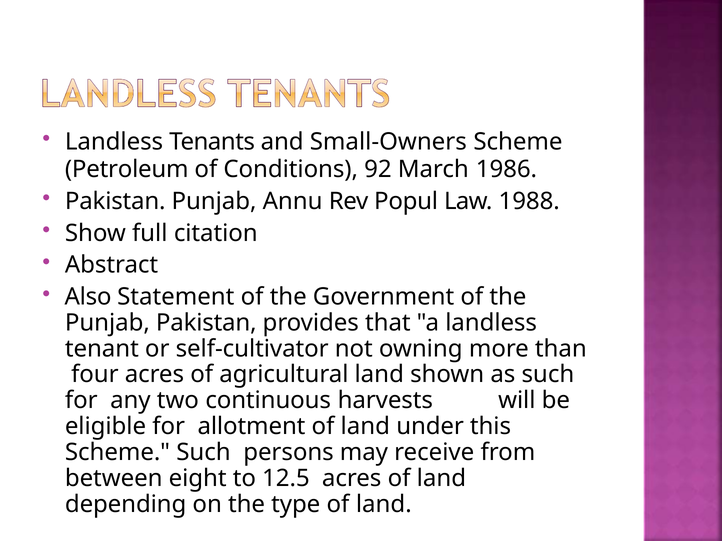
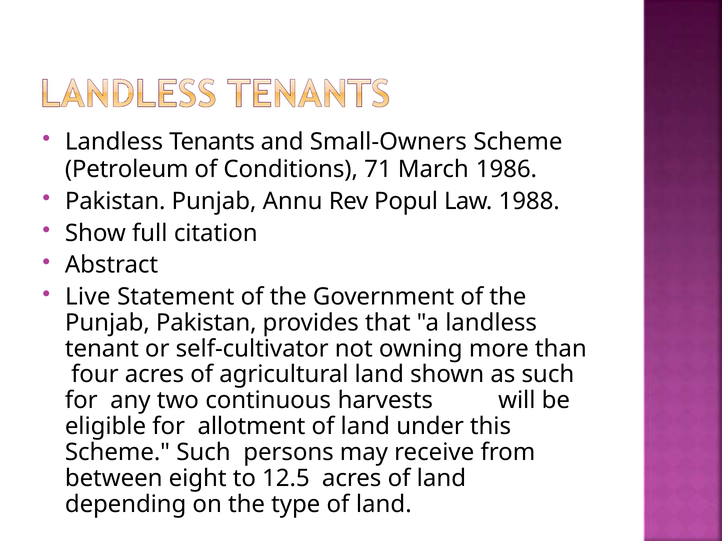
92: 92 -> 71 (378, 169)
Also: Also -> Live (88, 297)
